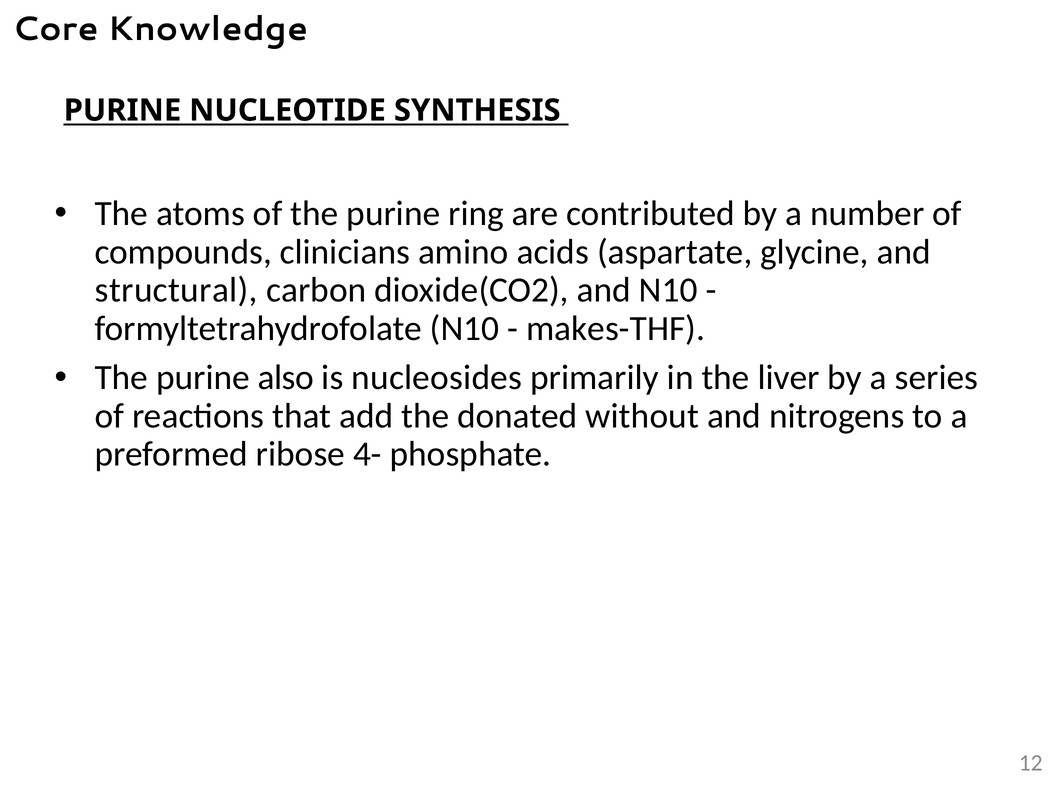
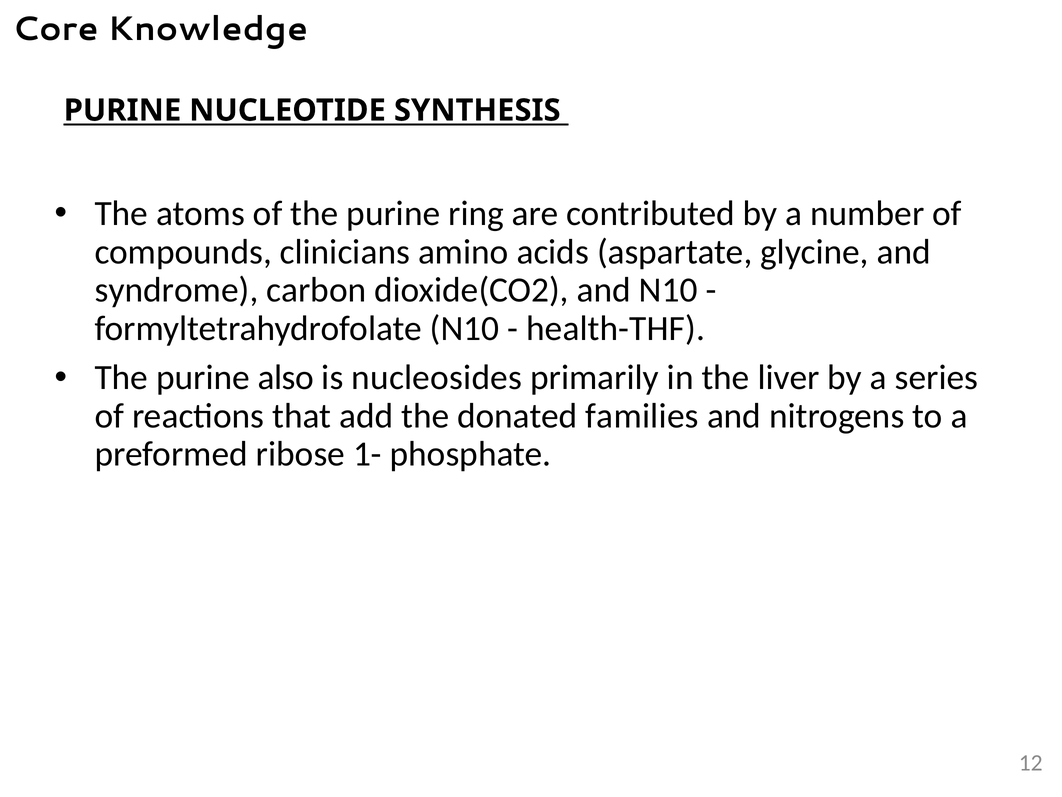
structural: structural -> syndrome (177, 290)
makes-THF: makes-THF -> health-THF (616, 328)
without: without -> families (642, 416)
4-: 4- -> 1- (367, 454)
